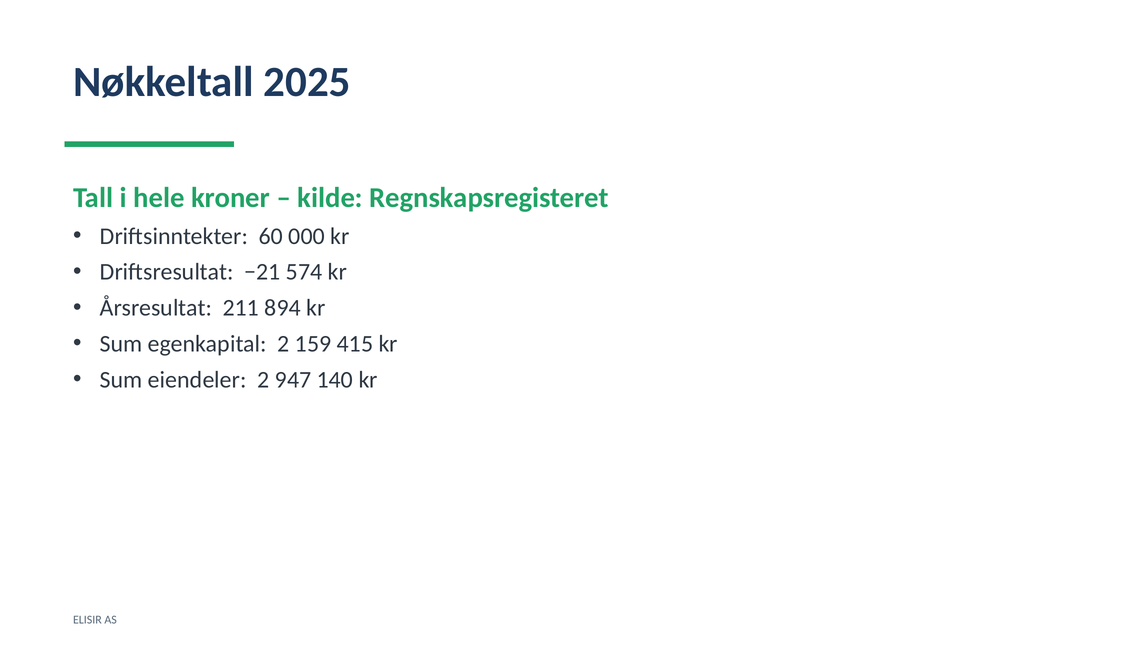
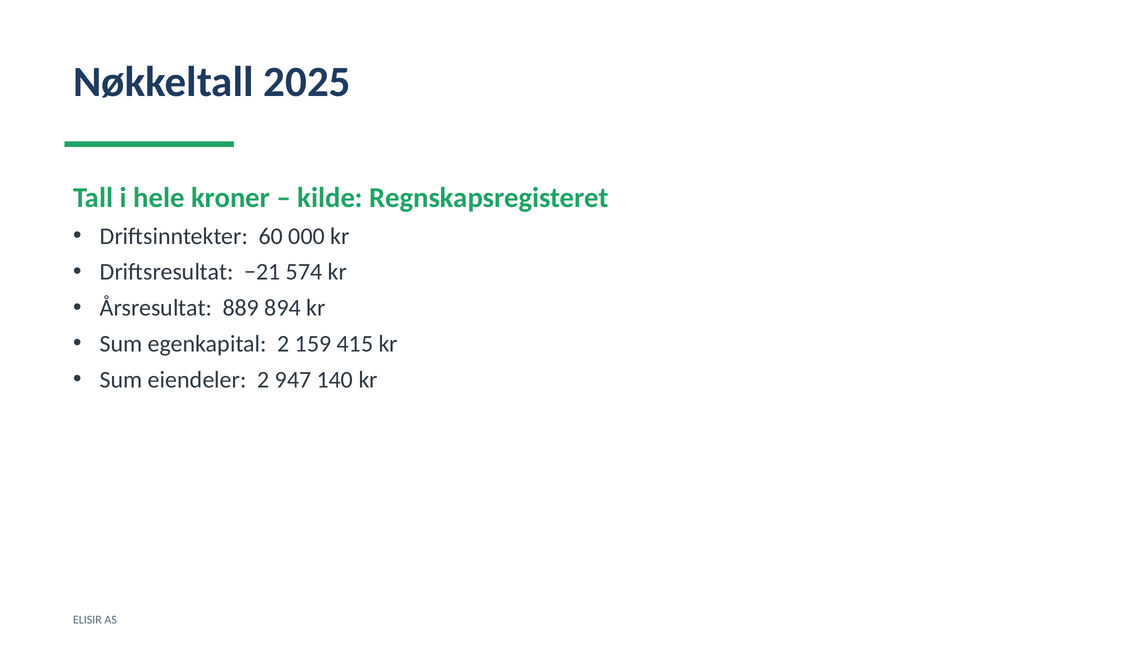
211: 211 -> 889 (241, 308)
